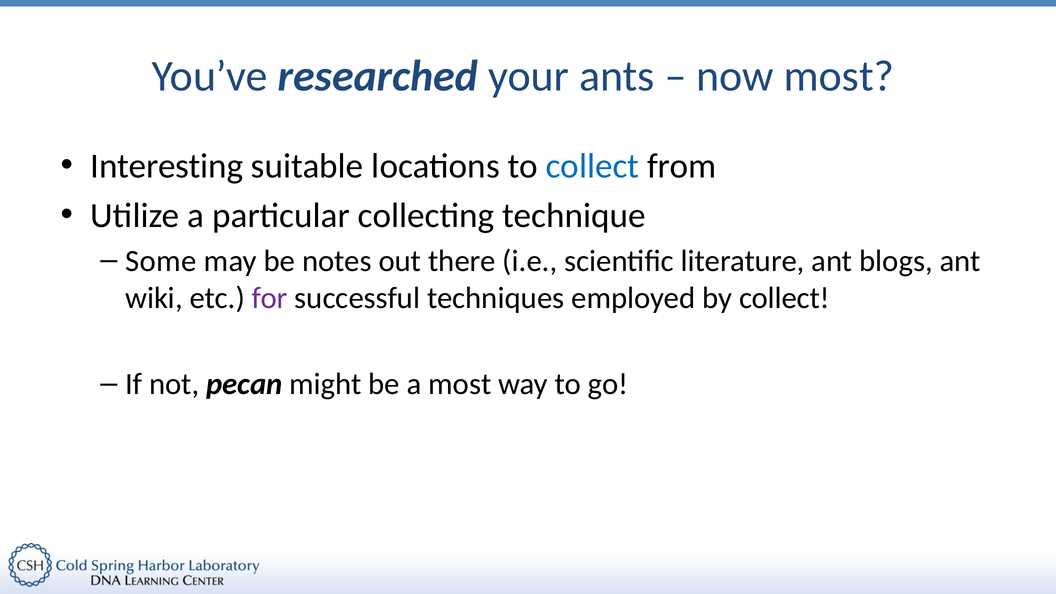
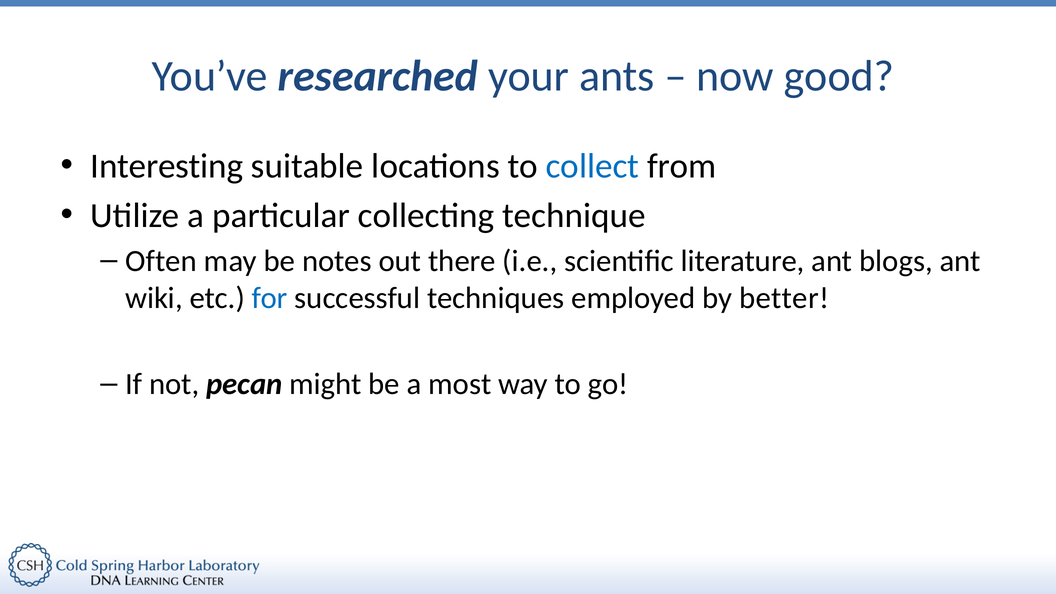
now most: most -> good (839, 76)
Some: Some -> Often (161, 261)
for colour: purple -> blue (270, 298)
by collect: collect -> better (784, 298)
